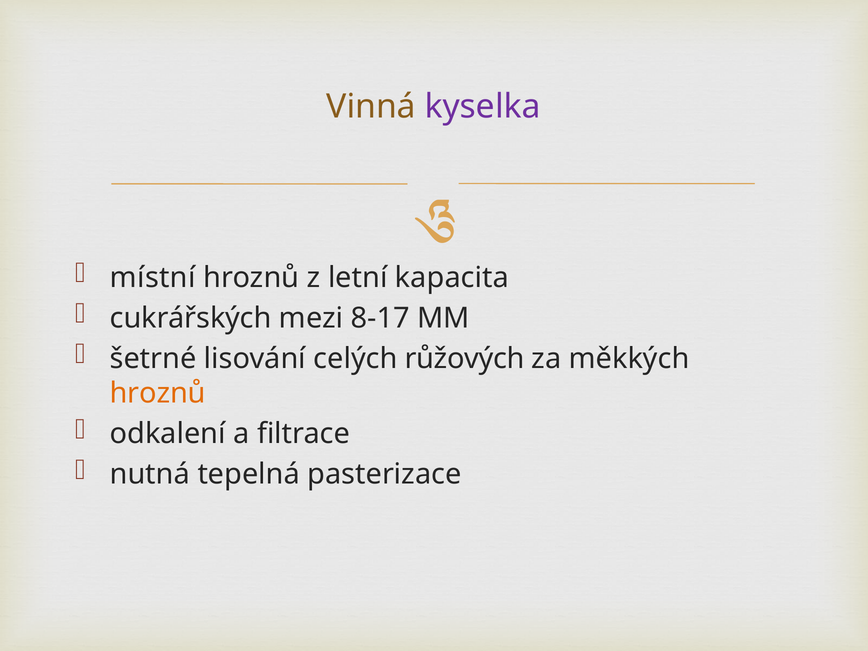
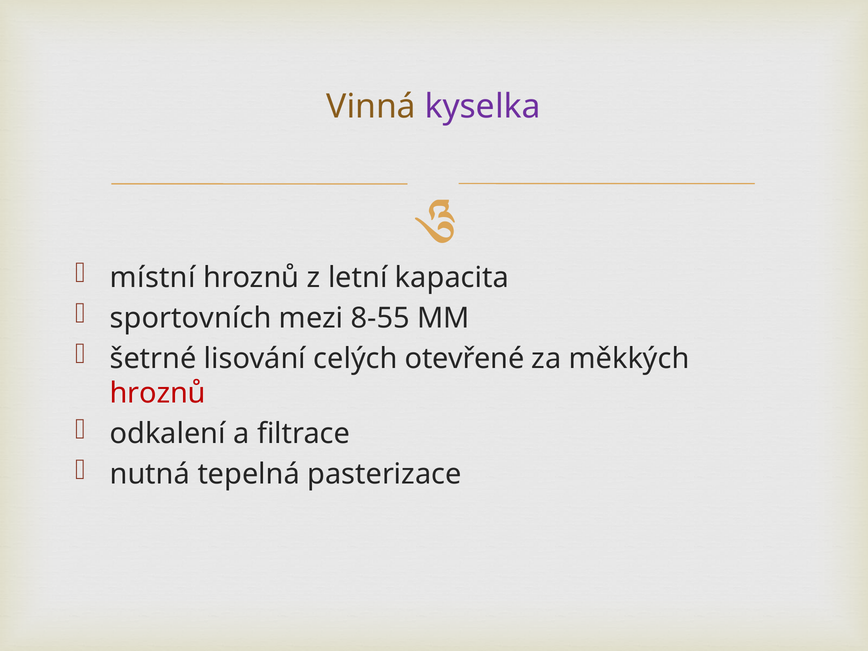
cukrářských: cukrářských -> sportovních (191, 318)
8-17: 8-17 -> 8-55 (380, 318)
růžových: růžových -> otevřené (465, 359)
hroznů colour: orange -> red (158, 393)
